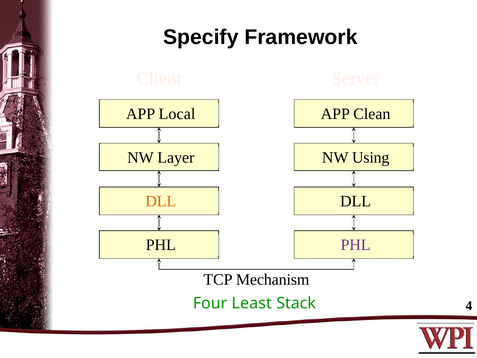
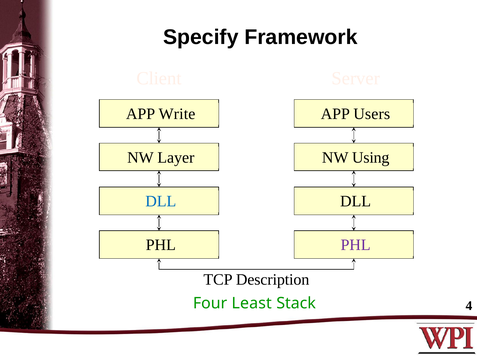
Local: Local -> Write (177, 114)
Clean: Clean -> Users (372, 114)
DLL colour: orange -> blue (161, 201)
Mechanism: Mechanism -> Description (273, 279)
